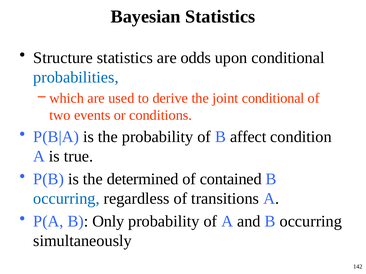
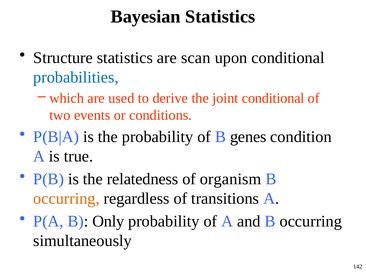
odds: odds -> scan (196, 58)
affect: affect -> genes (248, 137)
determined: determined -> relatedness (143, 179)
contained: contained -> organism (231, 179)
occurring colour: blue -> orange (66, 199)
